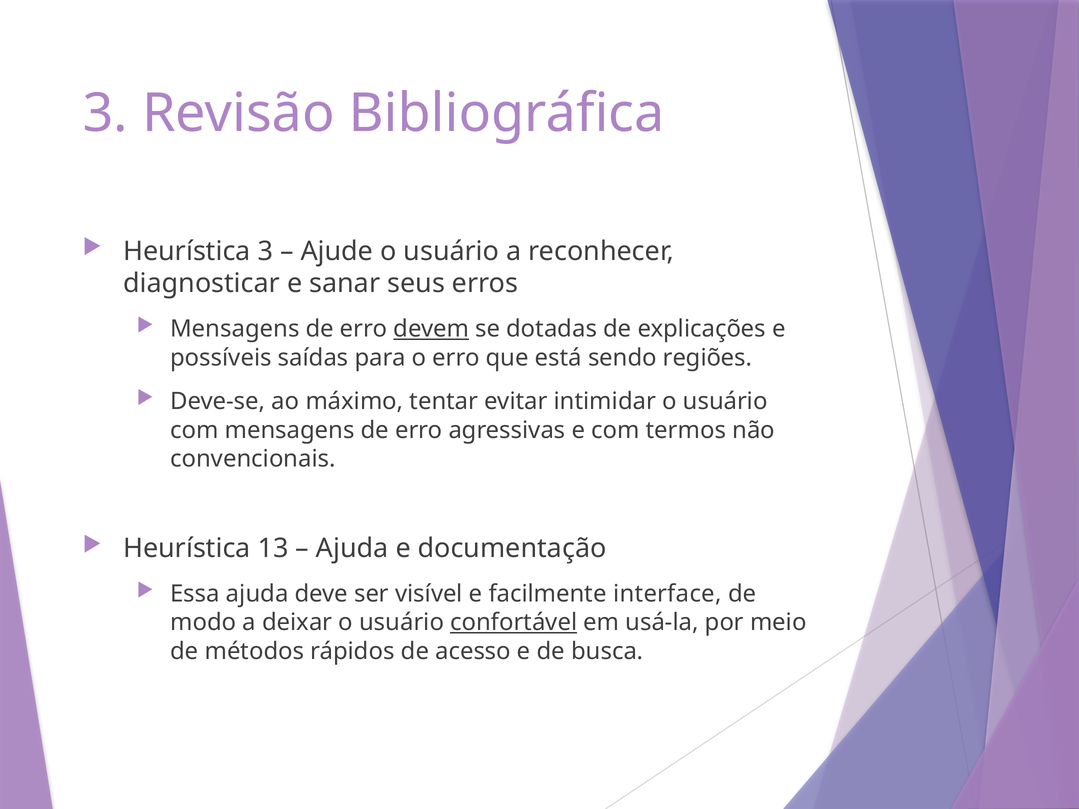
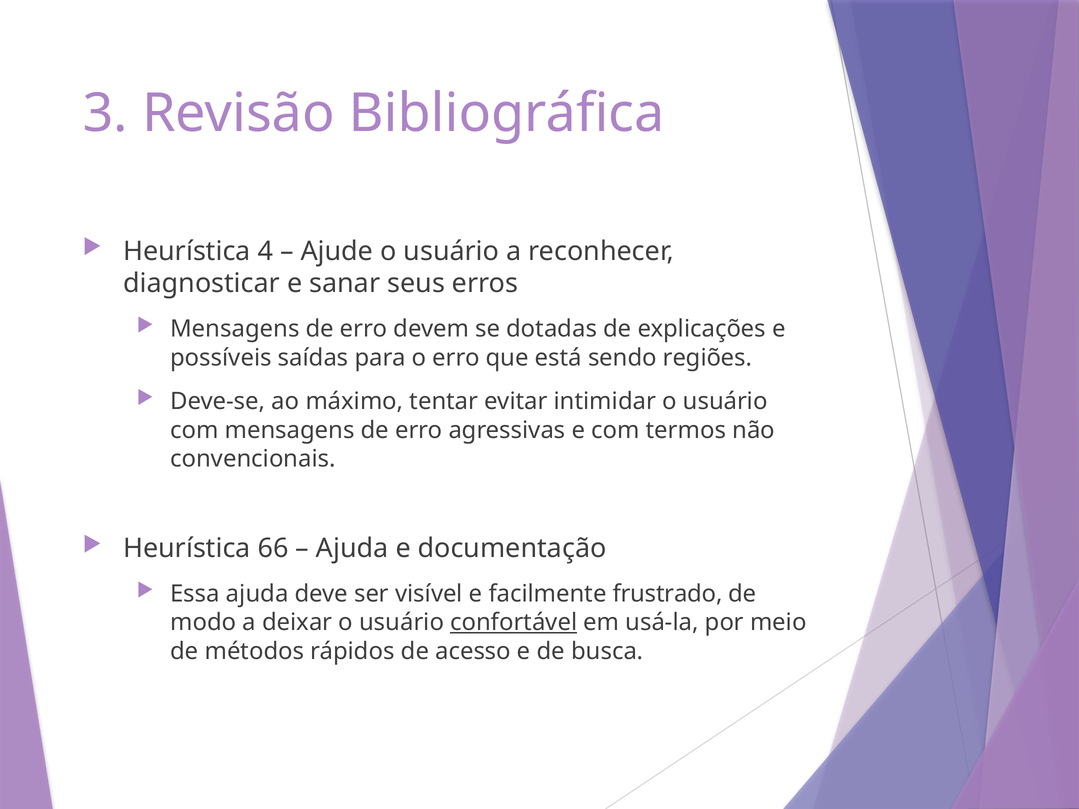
Heurística 3: 3 -> 4 (265, 251)
devem underline: present -> none (431, 329)
13: 13 -> 66 (273, 549)
interface: interface -> frustrado (668, 594)
